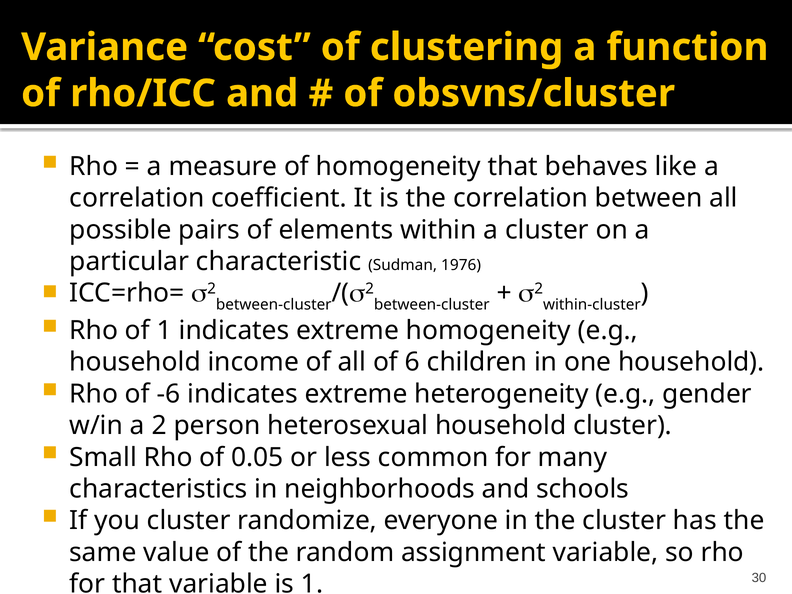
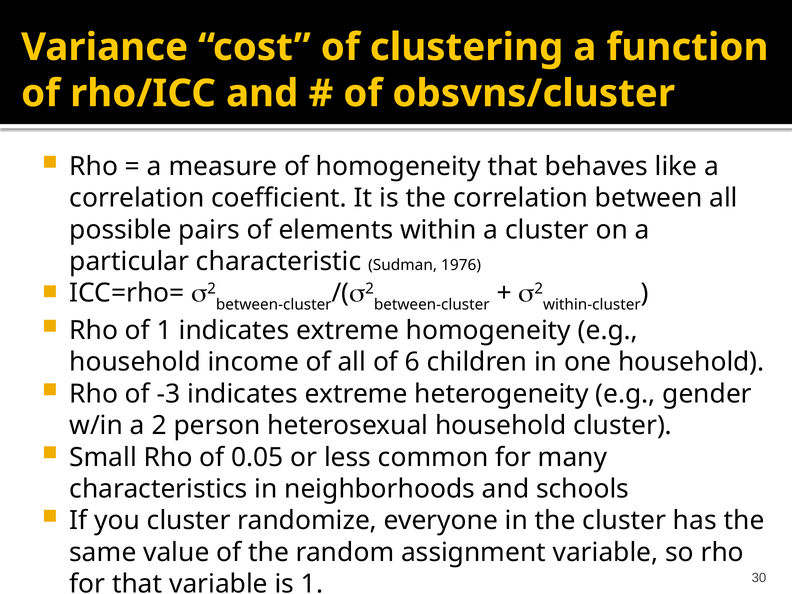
-6: -6 -> -3 (169, 394)
